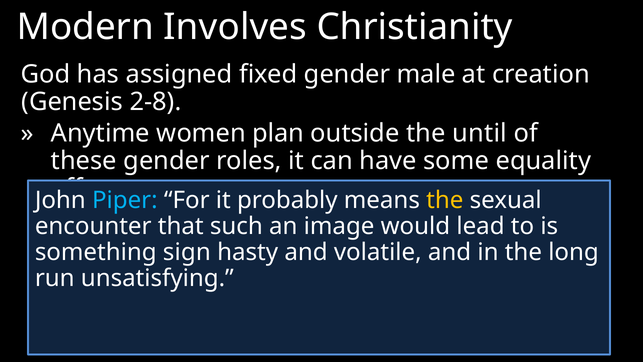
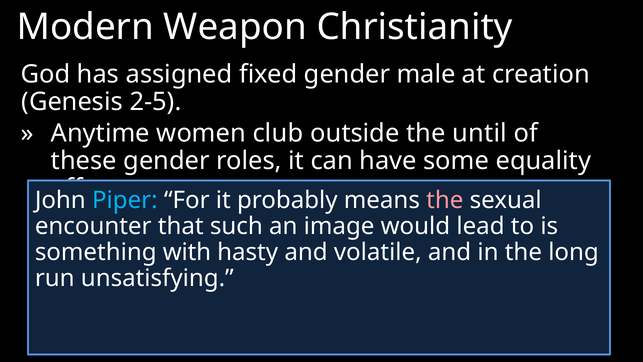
Involves: Involves -> Weapon (235, 27)
2-8: 2-8 -> 2-5 (155, 102)
plan: plan -> club (278, 133)
the colour: yellow -> pink (445, 200)
sign: sign -> with (187, 252)
